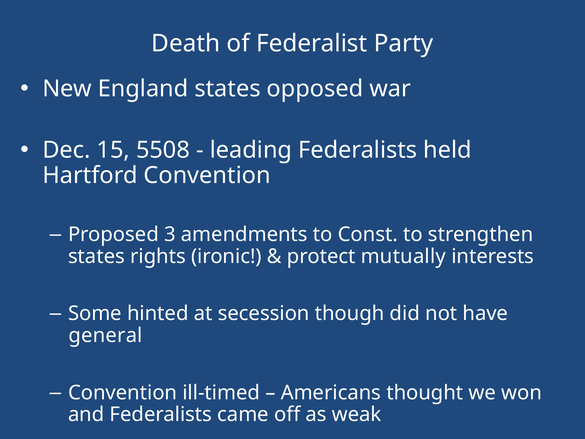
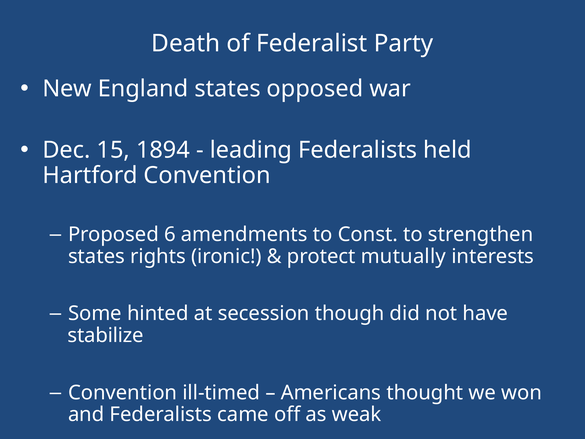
5508: 5508 -> 1894 (163, 150)
3: 3 -> 6 (170, 234)
general: general -> stabilize (106, 335)
